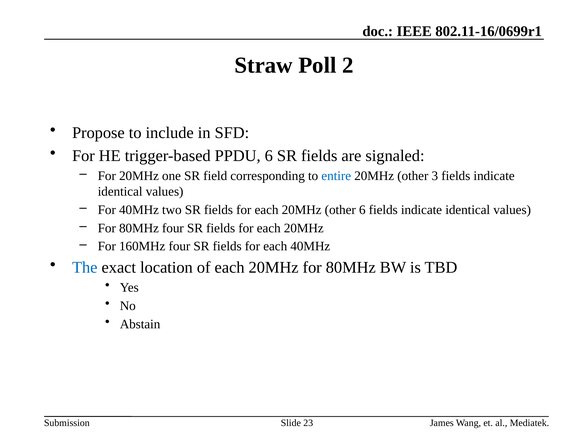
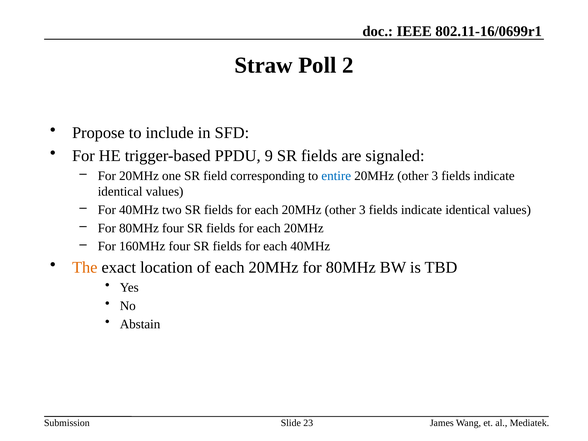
PPDU 6: 6 -> 9 (269, 156)
each 20MHz other 6: 6 -> 3 (362, 210)
The colour: blue -> orange (85, 267)
